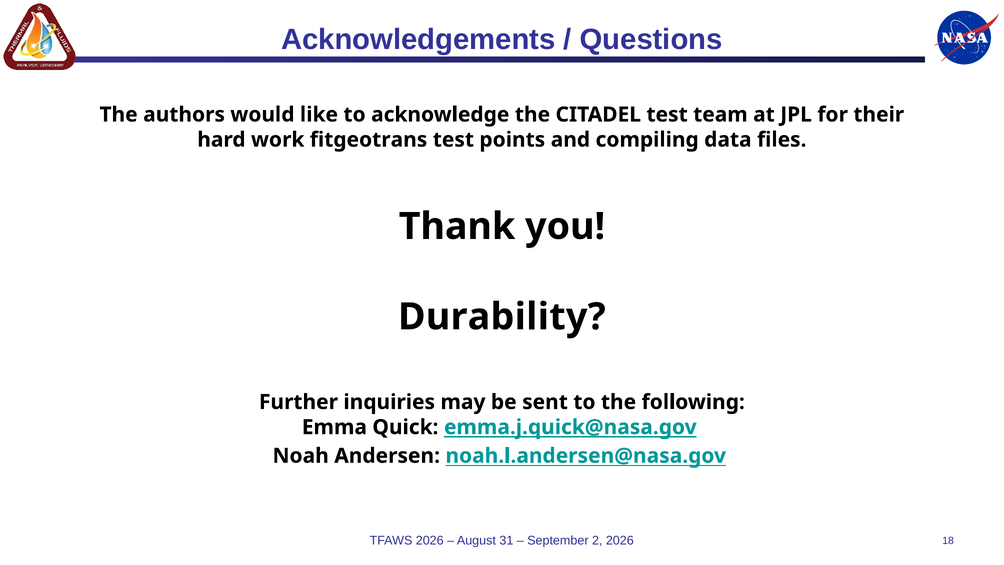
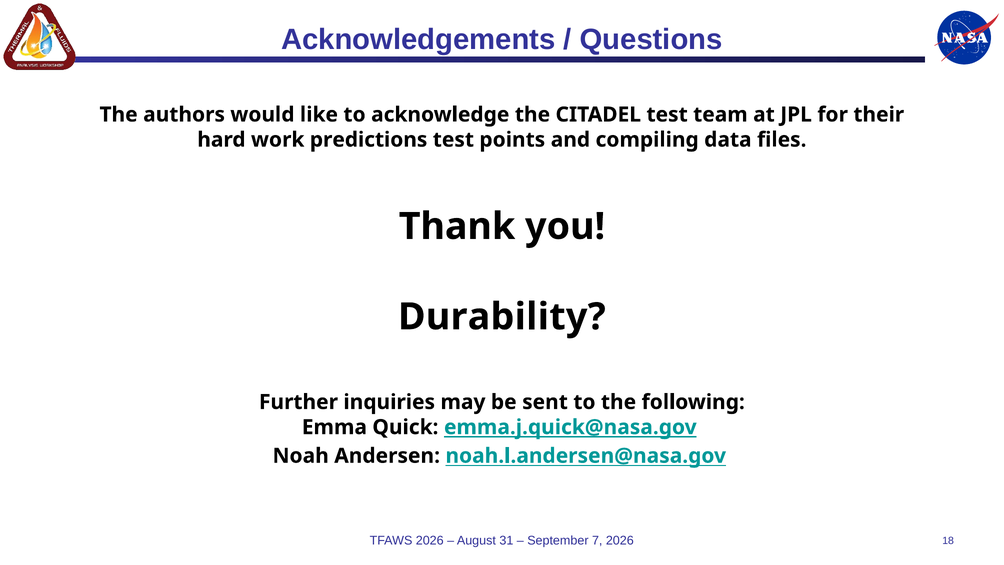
fitgeotrans: fitgeotrans -> predictions (369, 140)
2: 2 -> 7 (597, 541)
